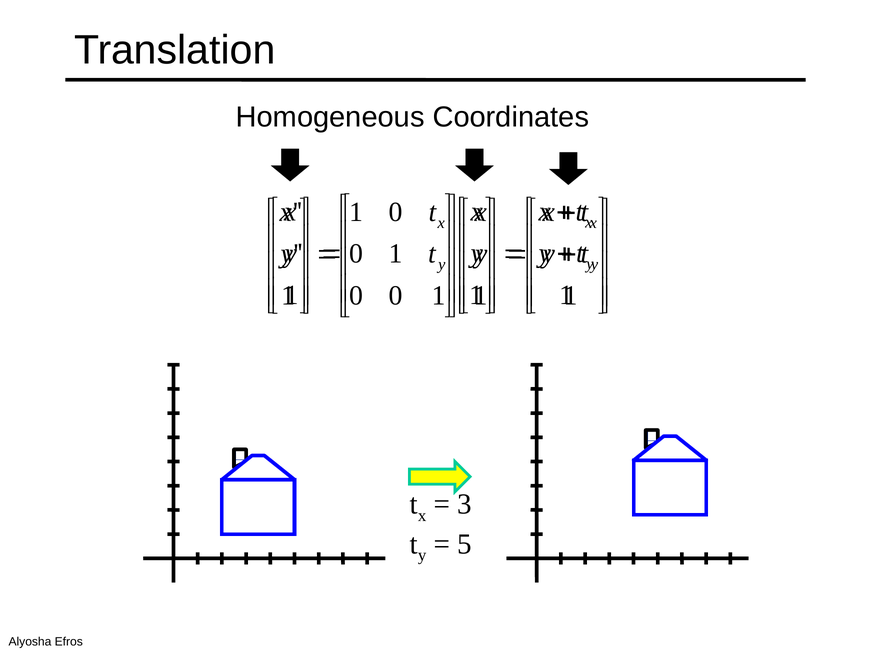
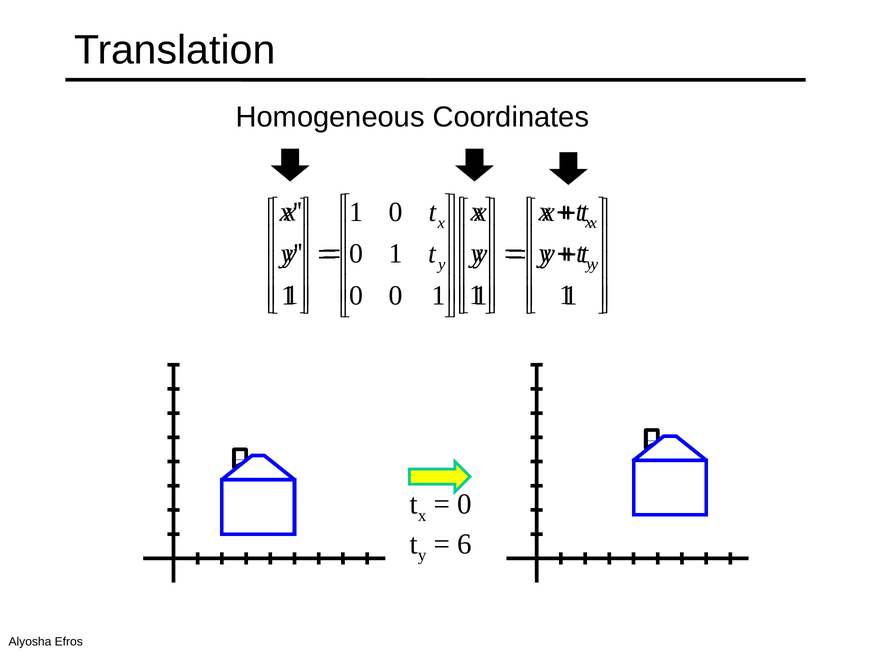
3: 3 -> 0 (464, 505)
5: 5 -> 6 (464, 544)
